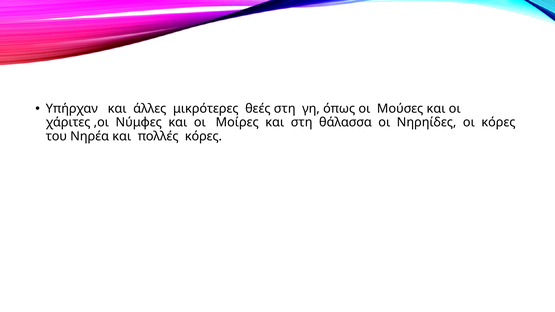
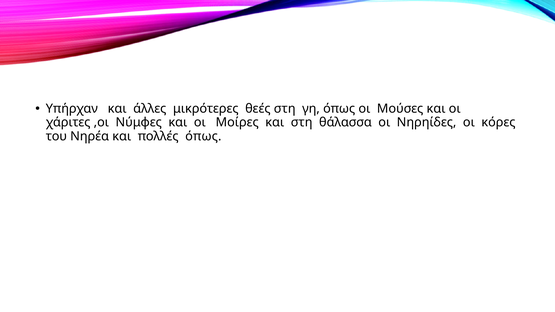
πολλές κόρες: κόρες -> όπως (203, 136)
